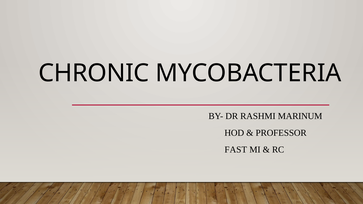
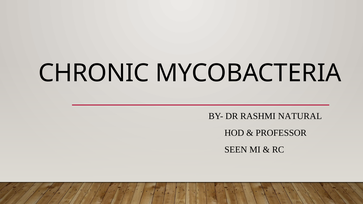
MARINUM: MARINUM -> NATURAL (300, 116)
FAST: FAST -> SEEN (236, 150)
